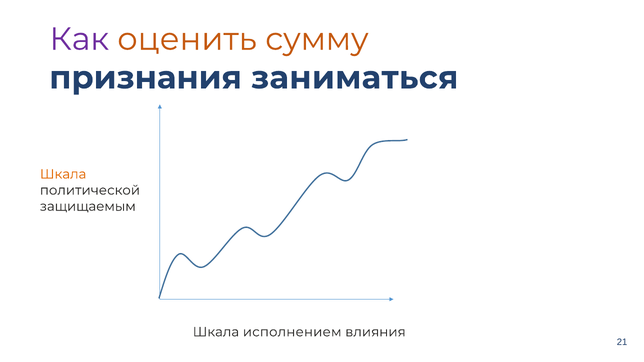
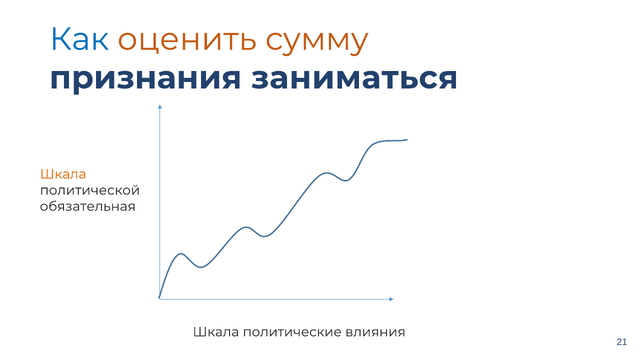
Как colour: purple -> blue (79, 39)
защищаемым: защищаемым -> обязательная (88, 206)
исполнением: исполнением -> политические (292, 332)
